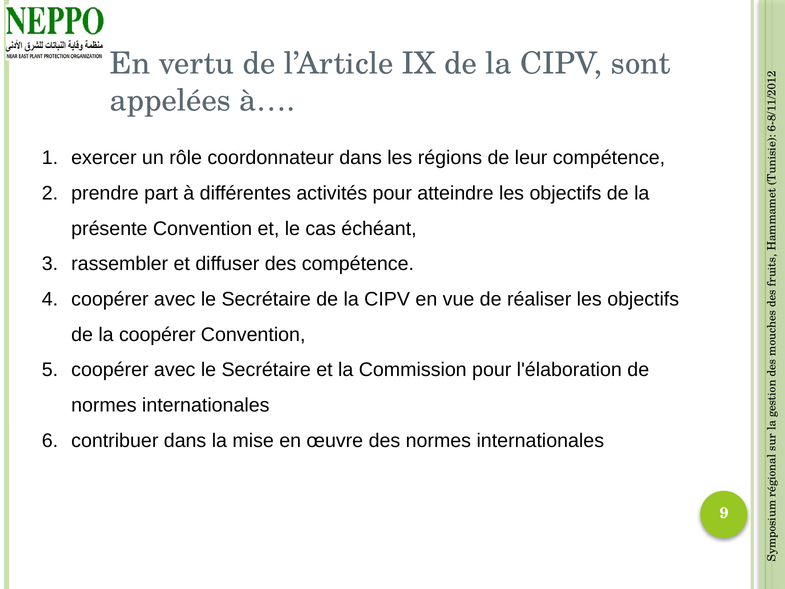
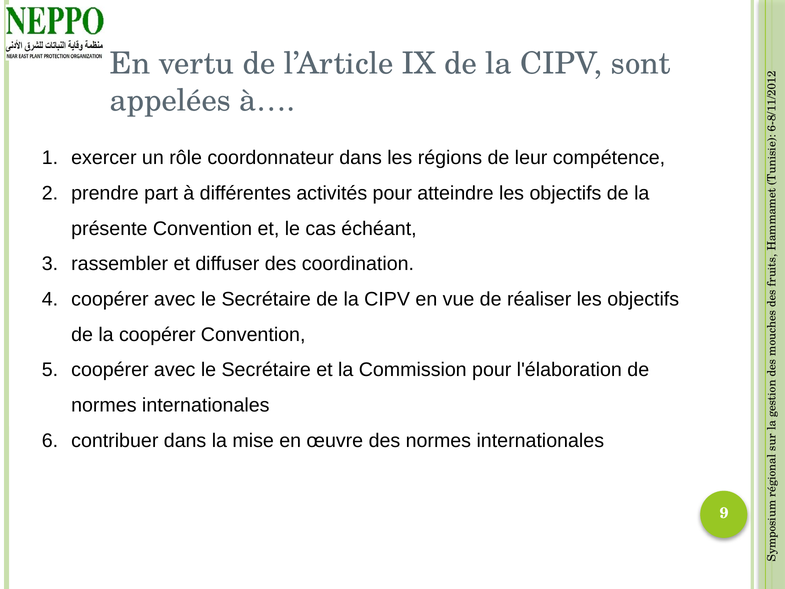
des compétence: compétence -> coordination (358, 264)
